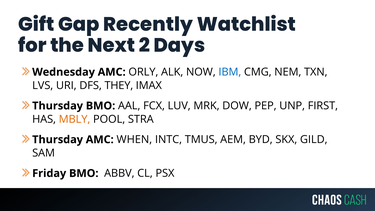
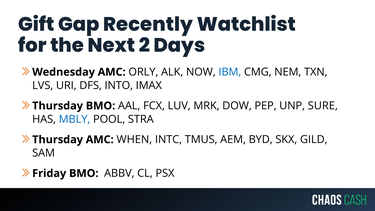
THEY: THEY -> INTO (119, 85)
FIRST: FIRST -> SURE (323, 106)
MBLY colour: orange -> blue (75, 119)
